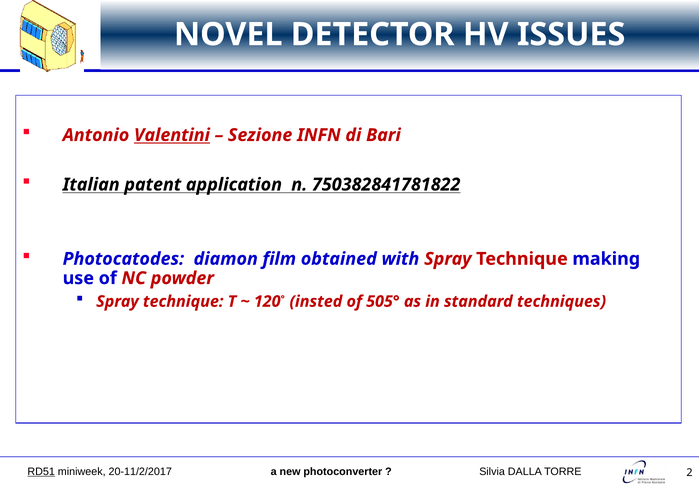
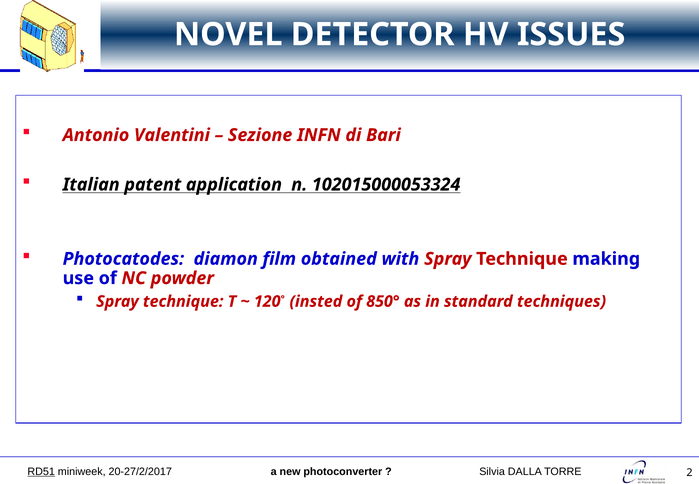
Valentini underline: present -> none (172, 135)
750382841781822: 750382841781822 -> 102015000053324 (386, 185)
505°: 505° -> 850° (383, 302)
20-11/2/2017: 20-11/2/2017 -> 20-27/2/2017 (140, 472)
